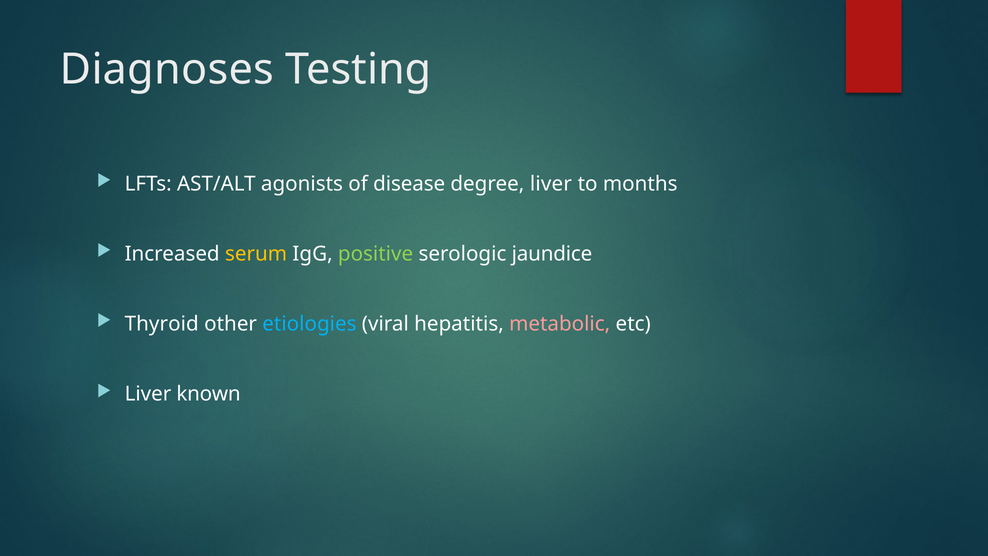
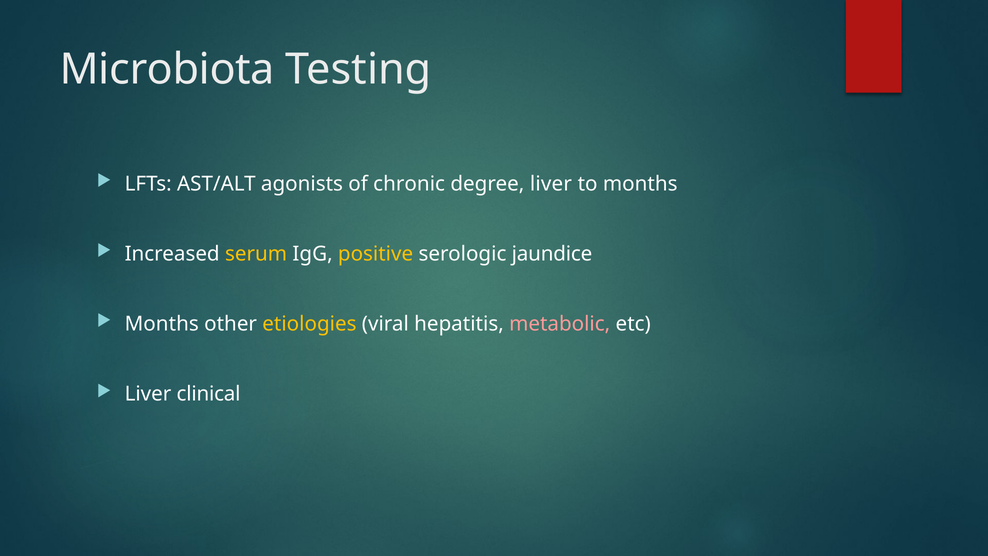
Diagnoses: Diagnoses -> Microbiota (167, 69)
disease: disease -> chronic (409, 184)
positive colour: light green -> yellow (376, 254)
Thyroid: Thyroid -> Months (162, 324)
etiologies colour: light blue -> yellow (309, 324)
known: known -> clinical (209, 394)
